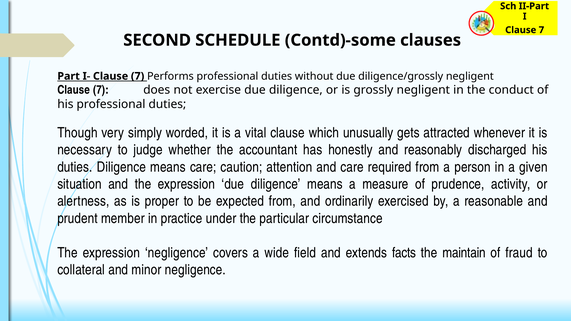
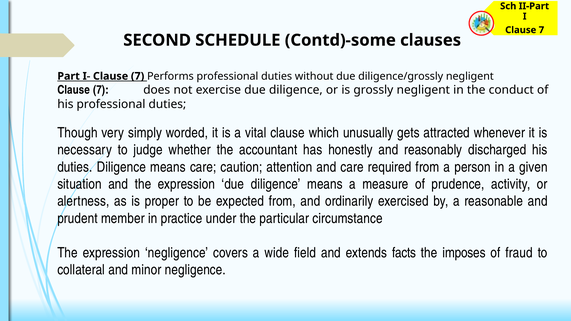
maintain: maintain -> imposes (464, 253)
